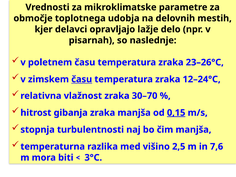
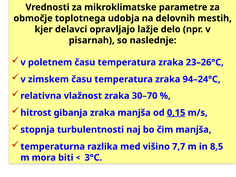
času underline: present -> none (82, 79)
12–24°C: 12–24°C -> 94–24°C (202, 79)
2,5: 2,5 -> 7,7 (179, 147)
7,6: 7,6 -> 8,5 (217, 147)
